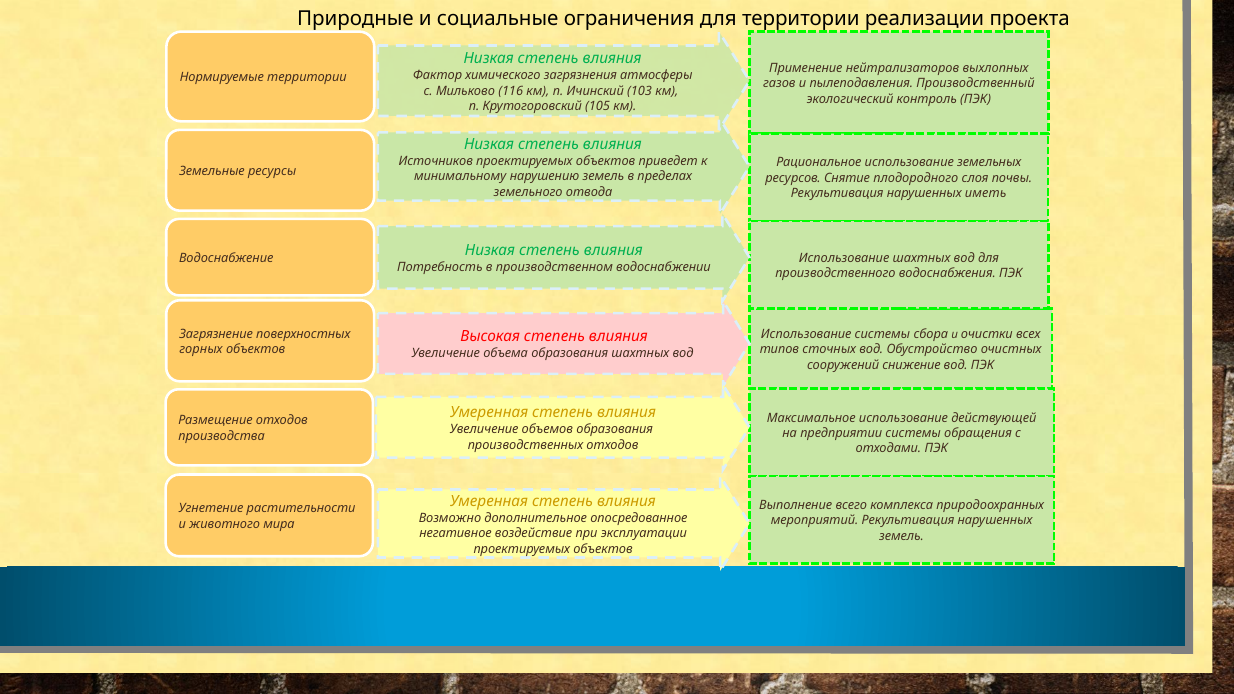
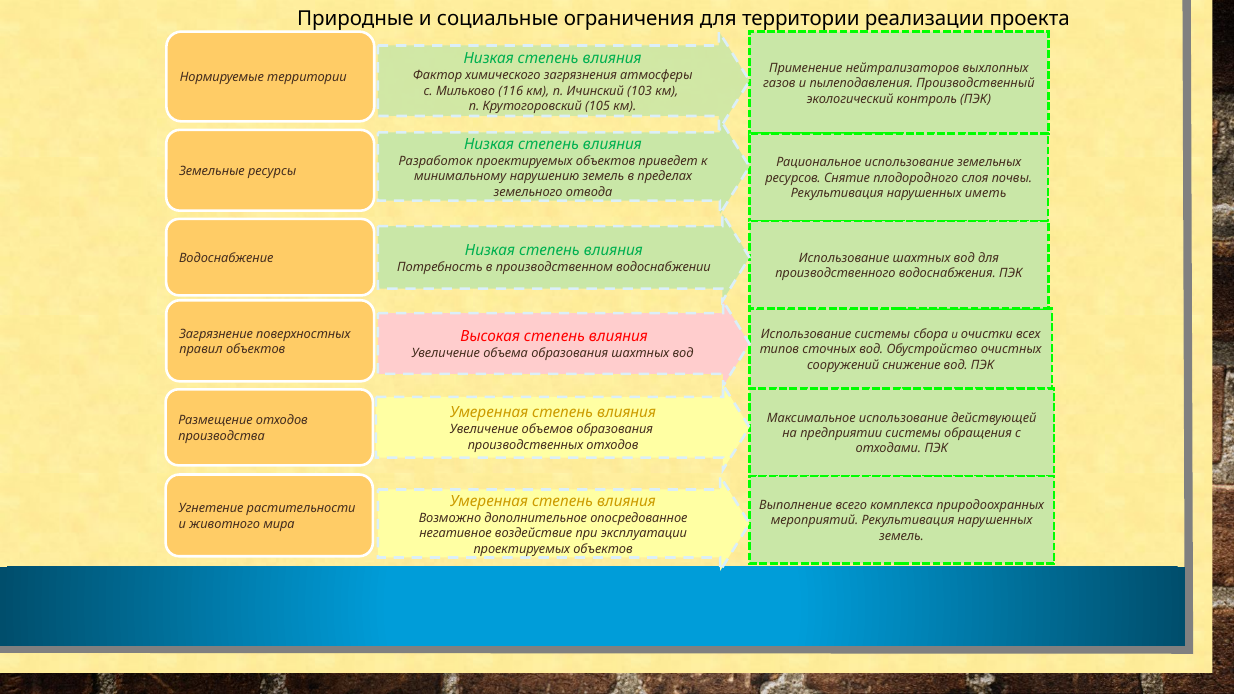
Источников: Источников -> Разработок (436, 161)
горных: горных -> правил (201, 349)
